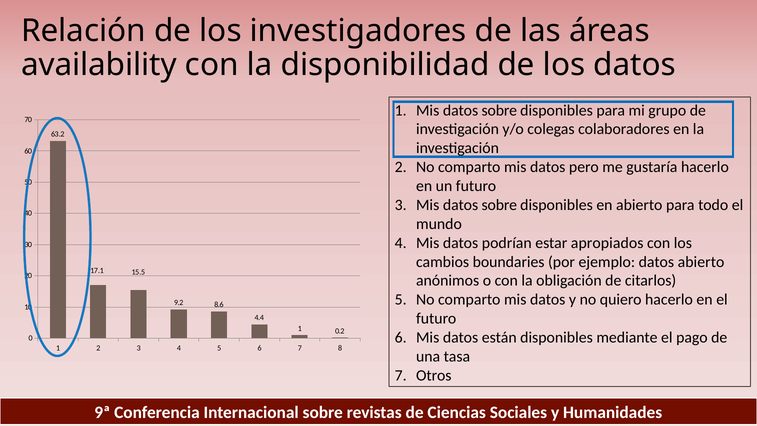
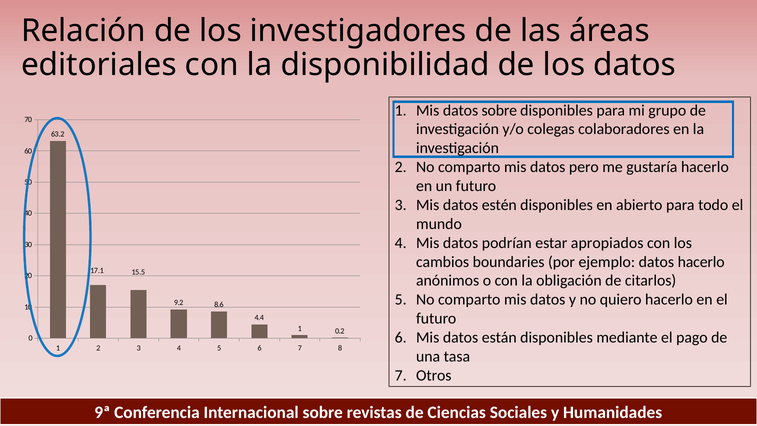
availability: availability -> editoriales (99, 65)
sobre: sobre -> estén (499, 205)
datos abierto: abierto -> hacerlo (701, 262)
